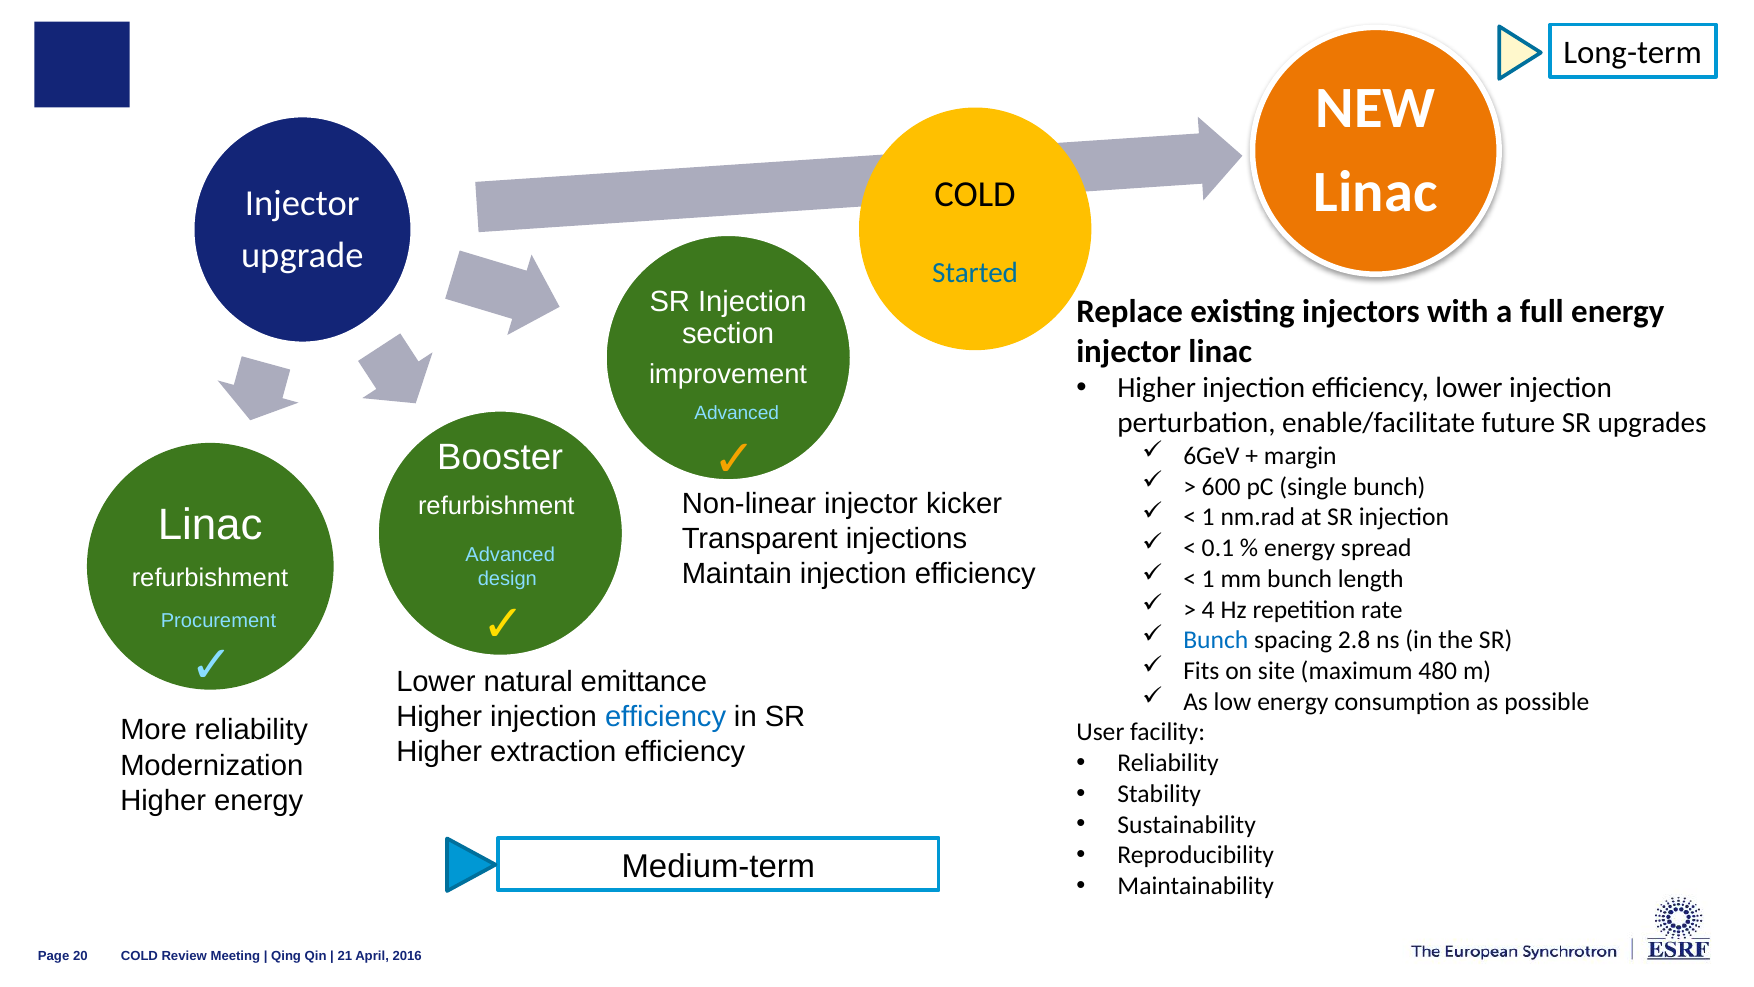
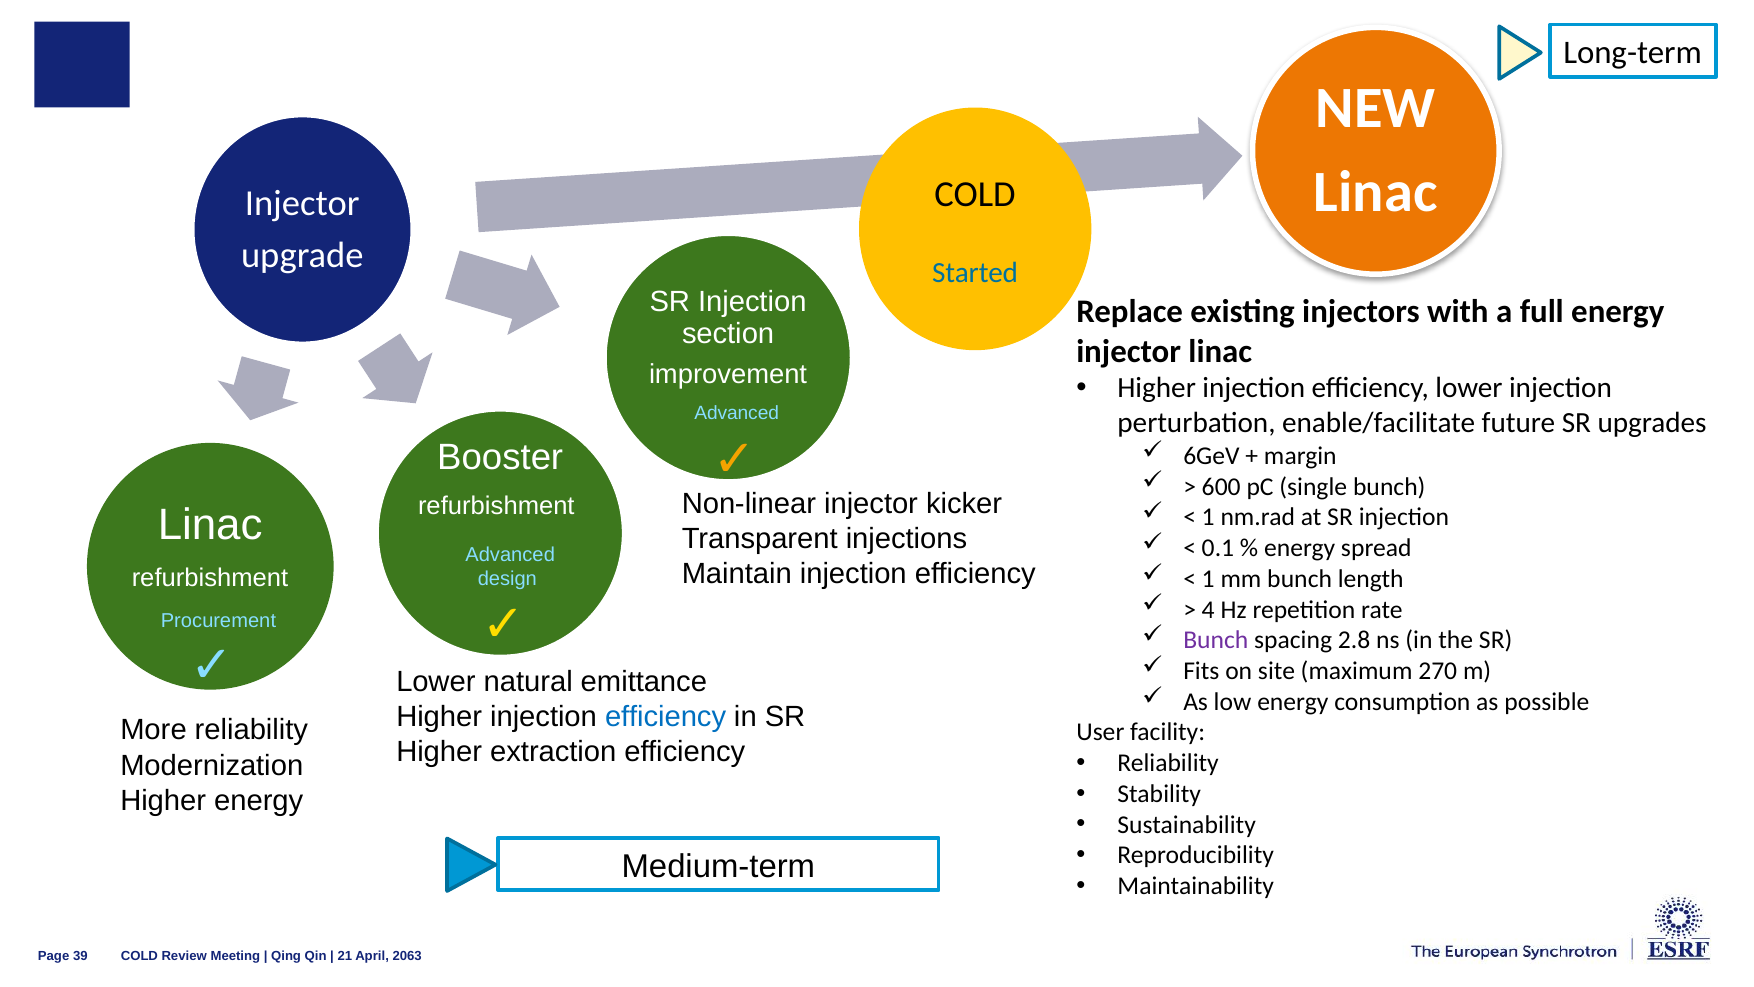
Bunch colour: blue -> purple (1216, 640)
480: 480 -> 270 (1438, 671)
20: 20 -> 39 (80, 956)
2016: 2016 -> 2063 (407, 956)
